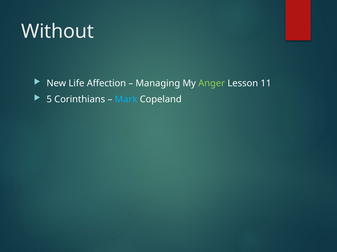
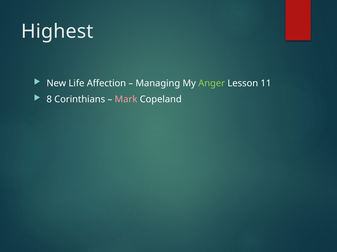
Without: Without -> Highest (57, 32)
5: 5 -> 8 (49, 100)
Mark colour: light blue -> pink (126, 100)
